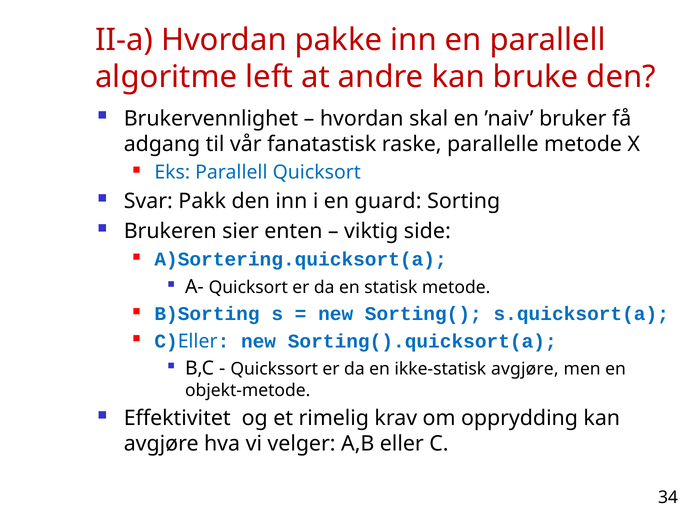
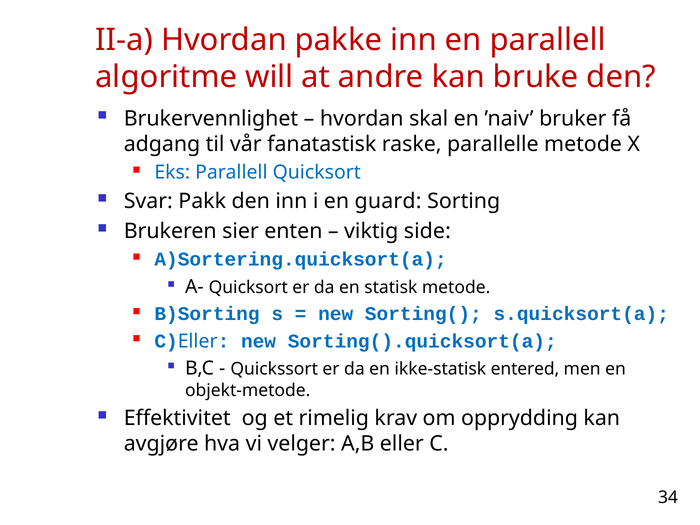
left: left -> will (269, 77)
ikke-statisk avgjøre: avgjøre -> entered (525, 369)
